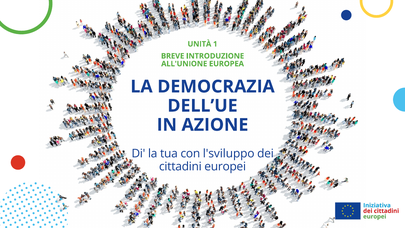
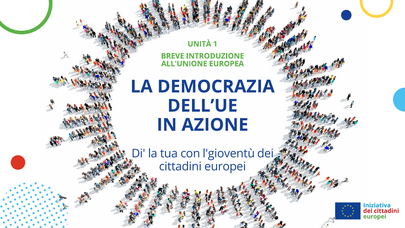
l'sviluppo: l'sviluppo -> l'gioventù (229, 154)
